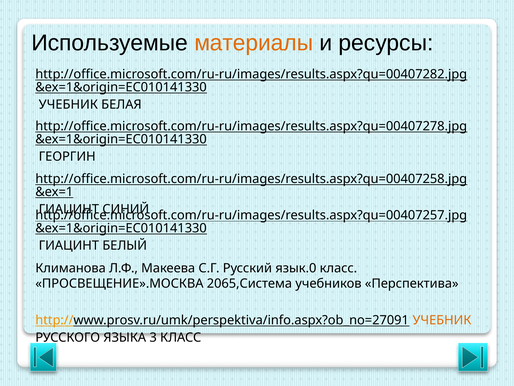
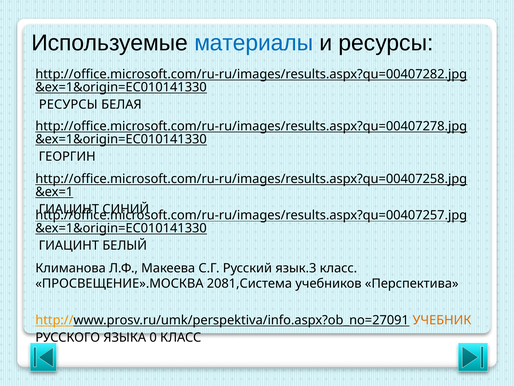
материалы colour: orange -> blue (254, 43)
УЧЕБНИК: УЧЕБНИК -> РЕСУРСЫ (68, 105)
язык.0: язык.0 -> язык.3 (296, 268)
2065,Система: 2065,Система -> 2081,Система (249, 283)
3: 3 -> 0 (153, 337)
